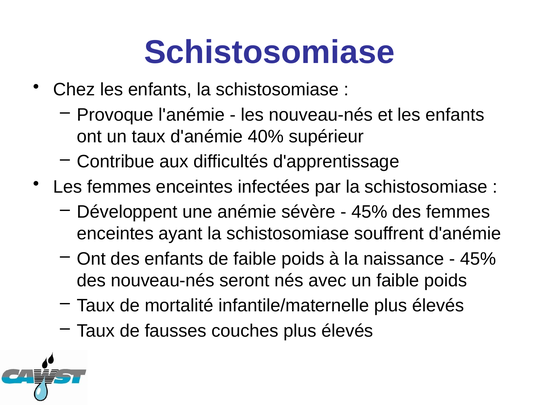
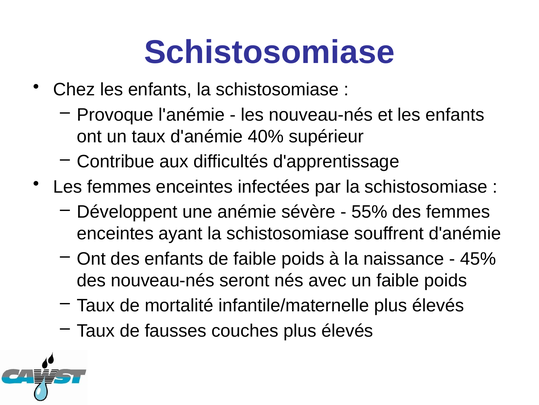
45%: 45% -> 55% (369, 212)
